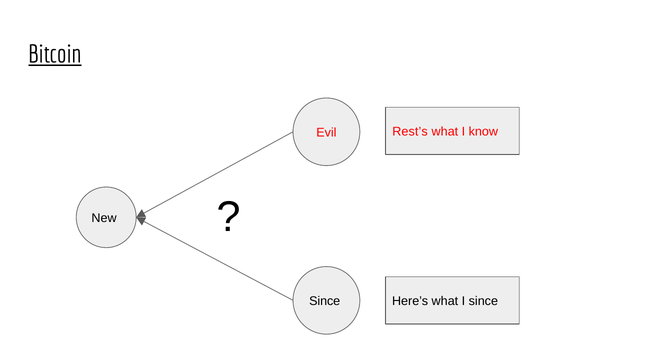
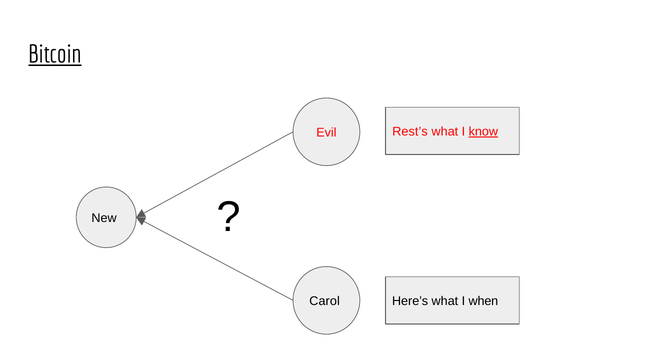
know underline: none -> present (483, 132)
Since: Since -> Carol (325, 302)
I since: since -> when (483, 302)
